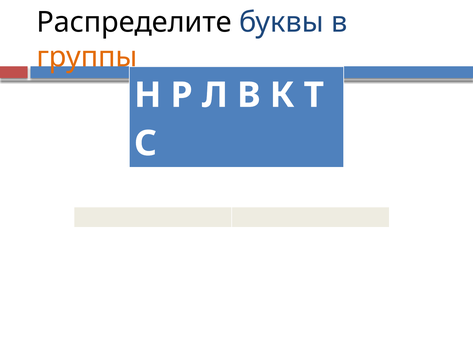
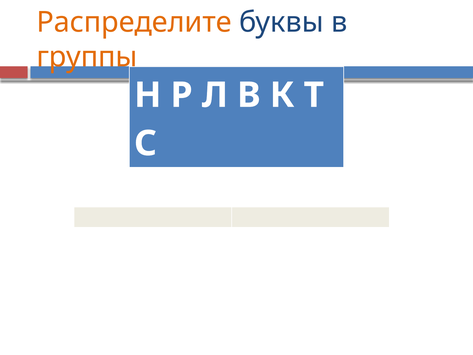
Распределите colour: black -> orange (134, 22)
